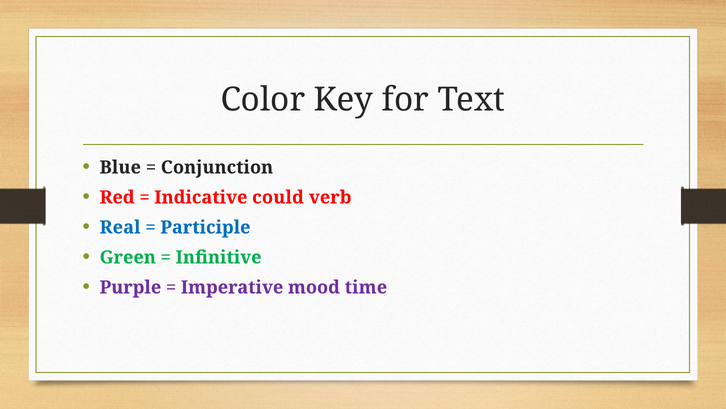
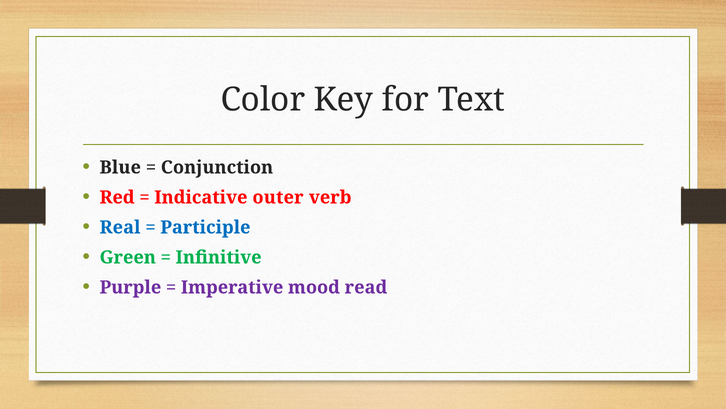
could: could -> outer (278, 197)
time: time -> read (366, 287)
